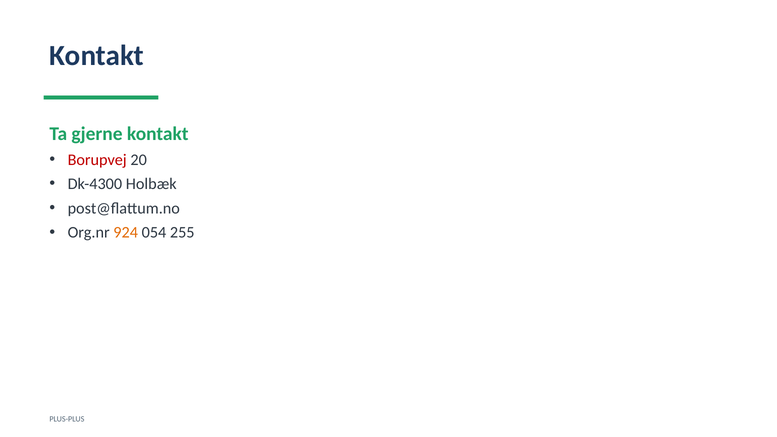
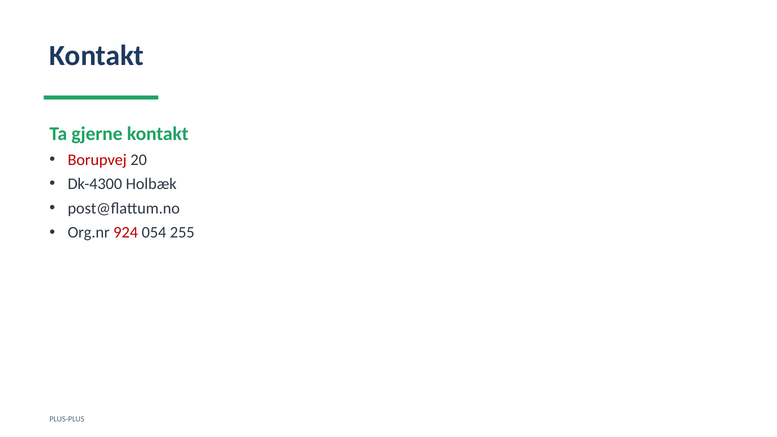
924 colour: orange -> red (126, 233)
